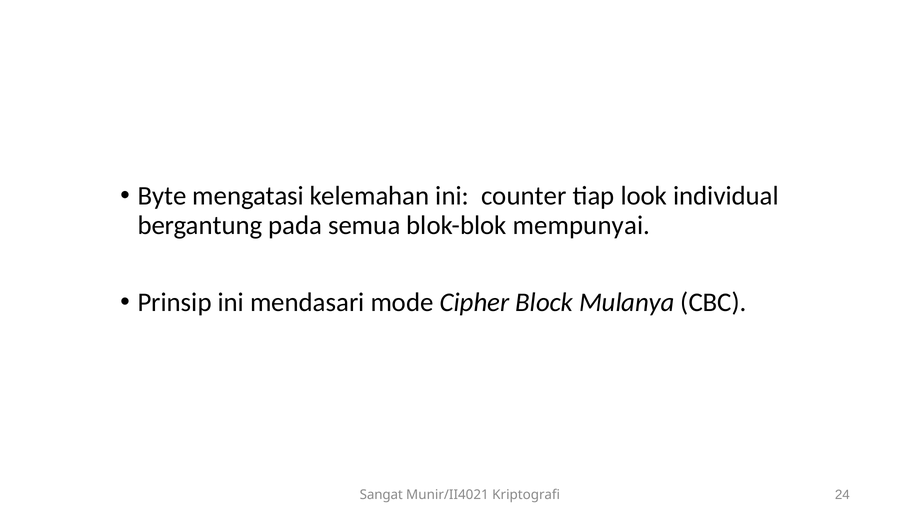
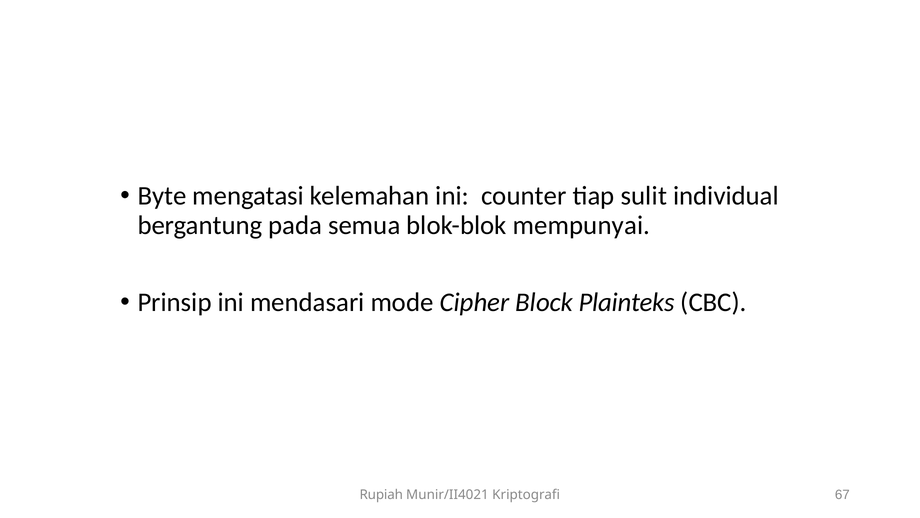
look: look -> sulit (644, 196)
Mulanya: Mulanya -> Plainteks (627, 302)
Sangat: Sangat -> Rupiah (381, 494)
24: 24 -> 67 (842, 494)
